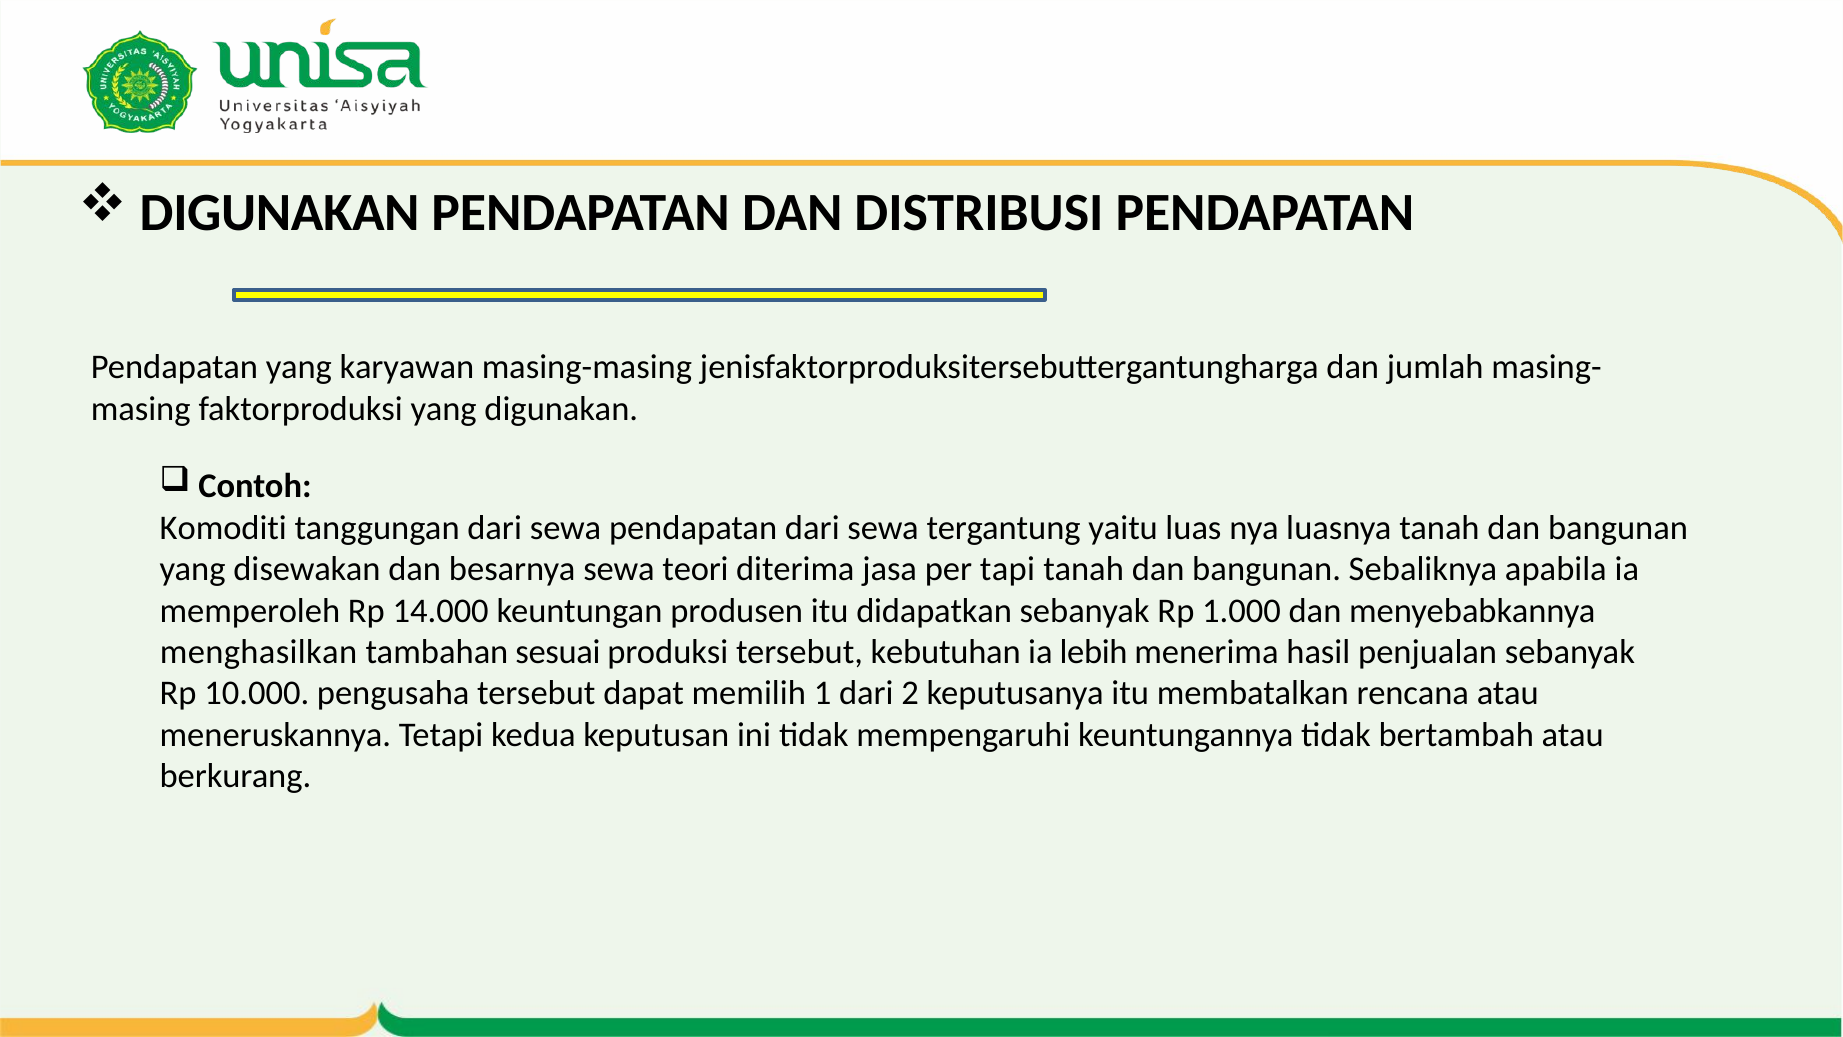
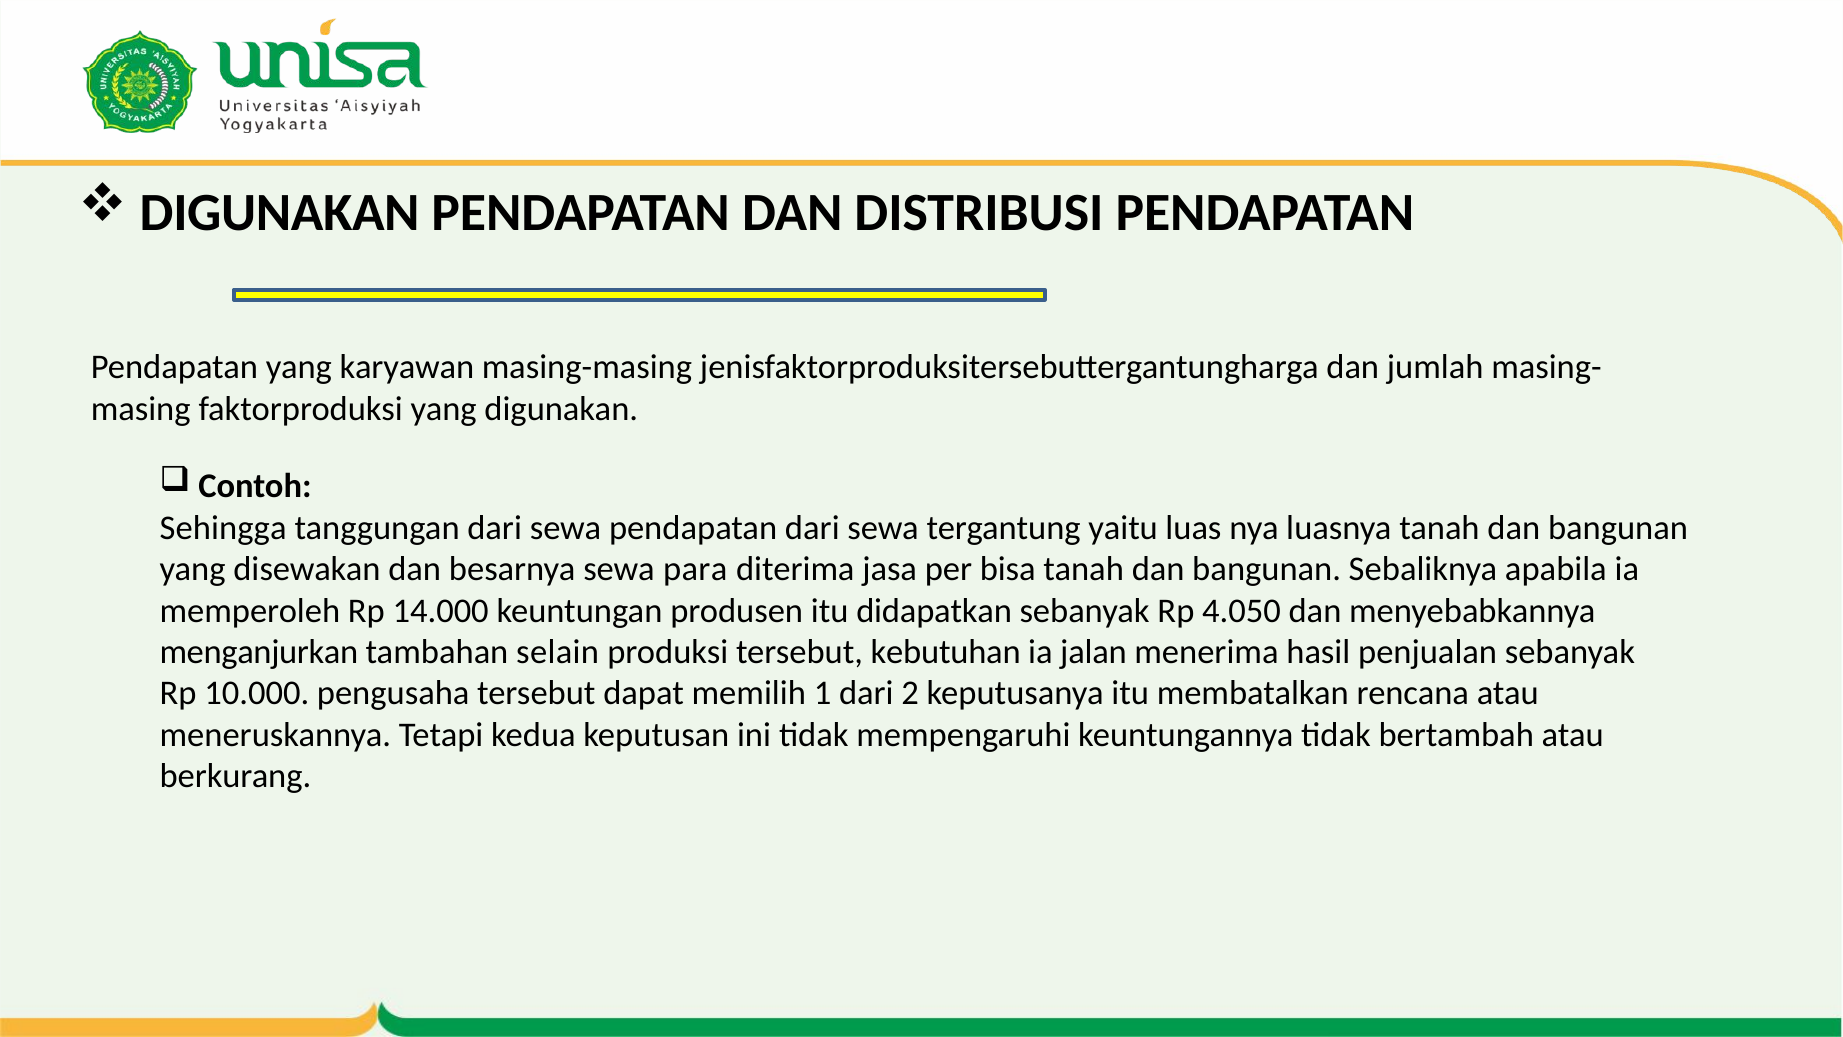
Komoditi: Komoditi -> Sehingga (223, 528)
teori: teori -> para (695, 569)
tapi: tapi -> bisa (1008, 569)
1.000: 1.000 -> 4.050 (1241, 610)
menghasilkan: menghasilkan -> menganjurkan (259, 652)
sesuai: sesuai -> selain (558, 652)
lebih: lebih -> jalan (1094, 652)
